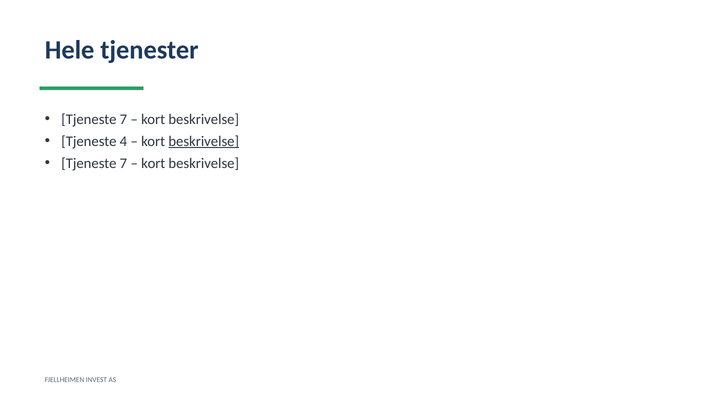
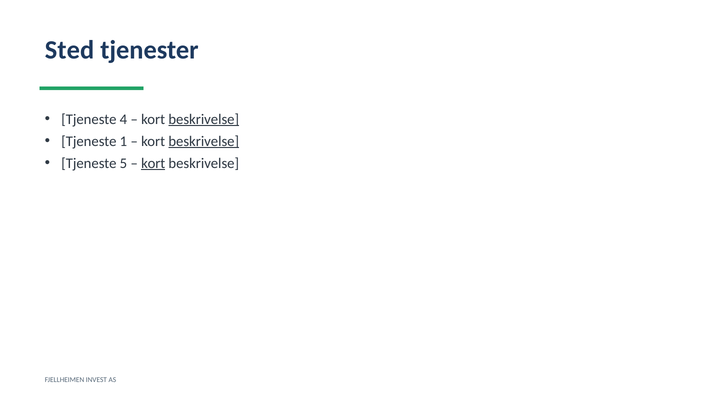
Hele: Hele -> Sted (69, 50)
7: 7 -> 4 (123, 119)
beskrivelse underline: none -> present (204, 119)
4: 4 -> 1 (123, 141)
7: 7 -> 5 (123, 163)
kort underline: none -> present (153, 163)
